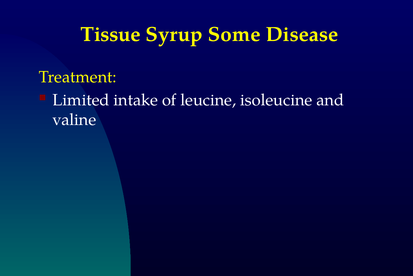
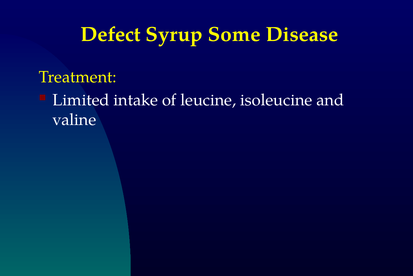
Tissue: Tissue -> Defect (111, 34)
